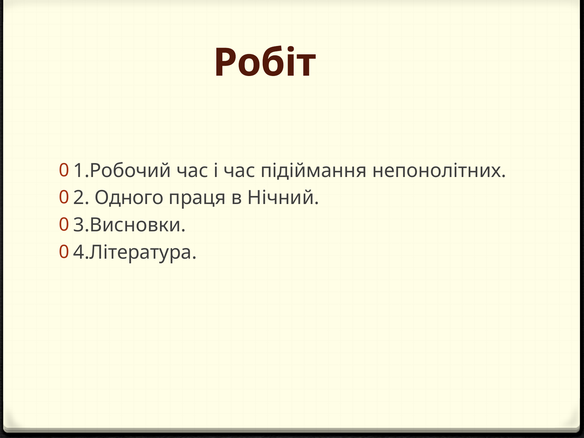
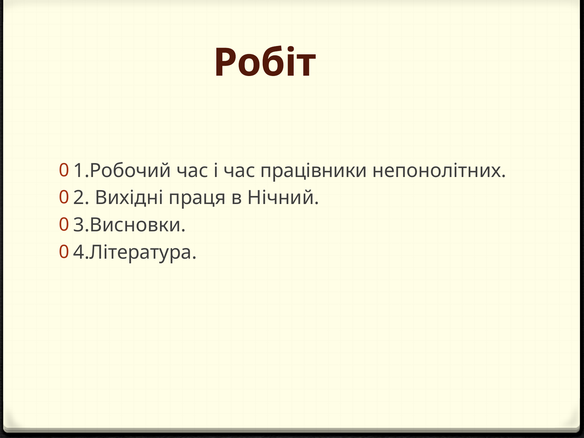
підіймання: підіймання -> працівники (314, 171)
Одного: Одного -> Вихідні (129, 198)
